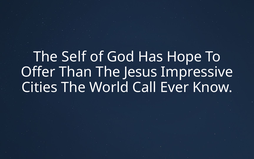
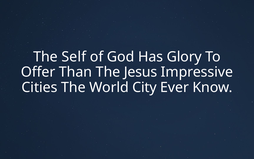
Hope: Hope -> Glory (184, 57)
Call: Call -> City (144, 87)
